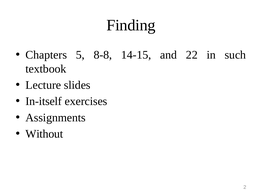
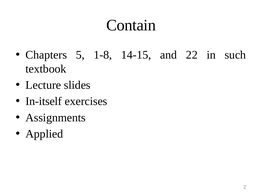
Finding: Finding -> Contain (131, 25)
8-8: 8-8 -> 1-8 (103, 55)
Without: Without -> Applied (44, 134)
